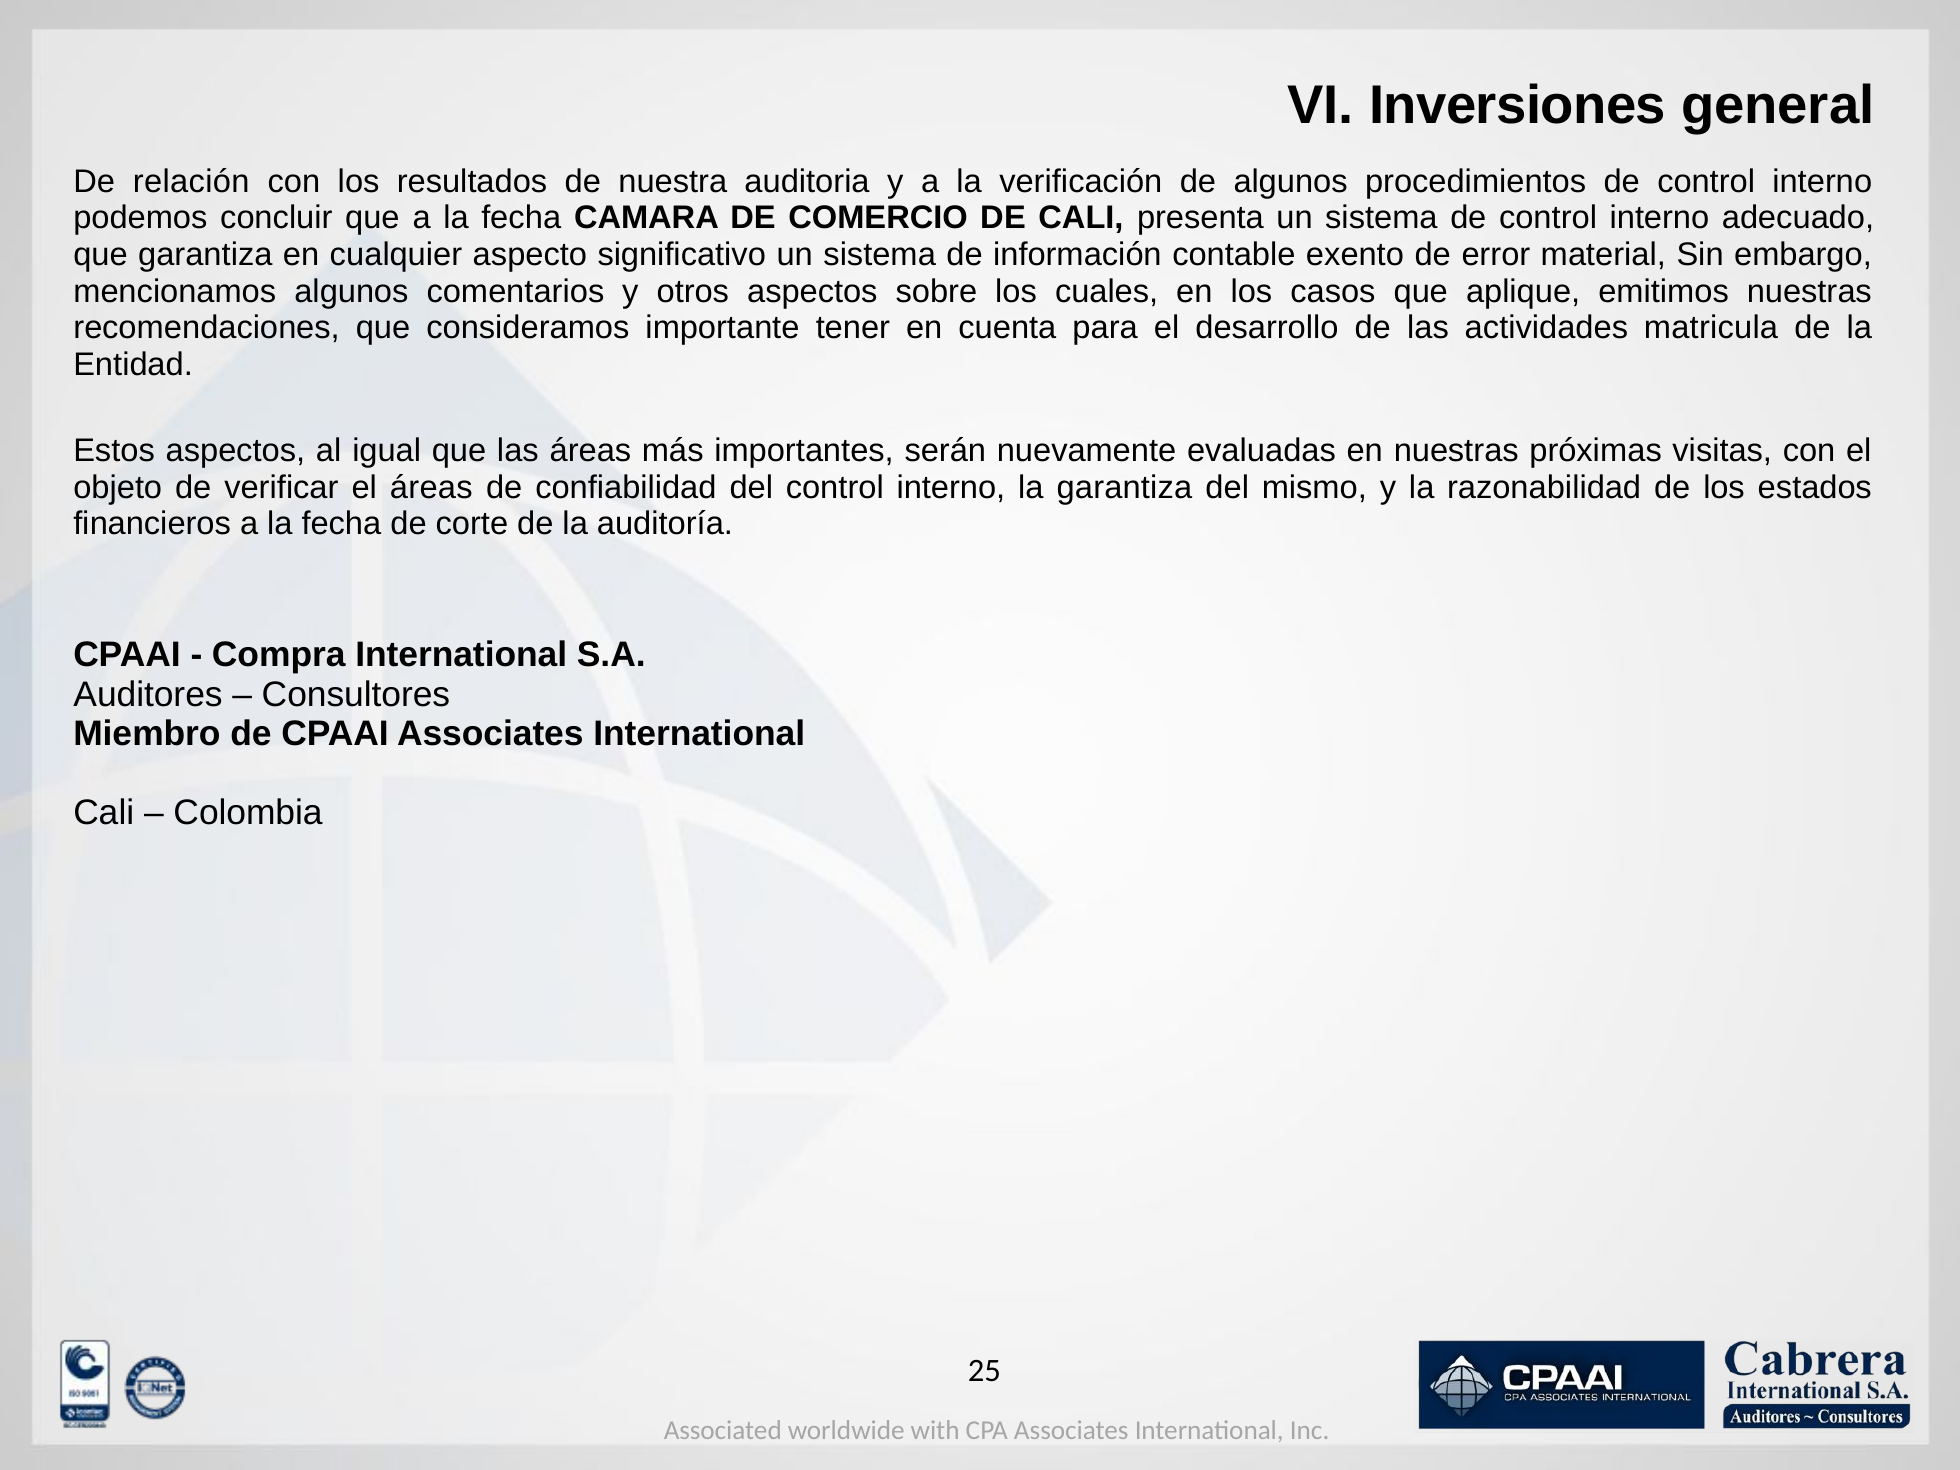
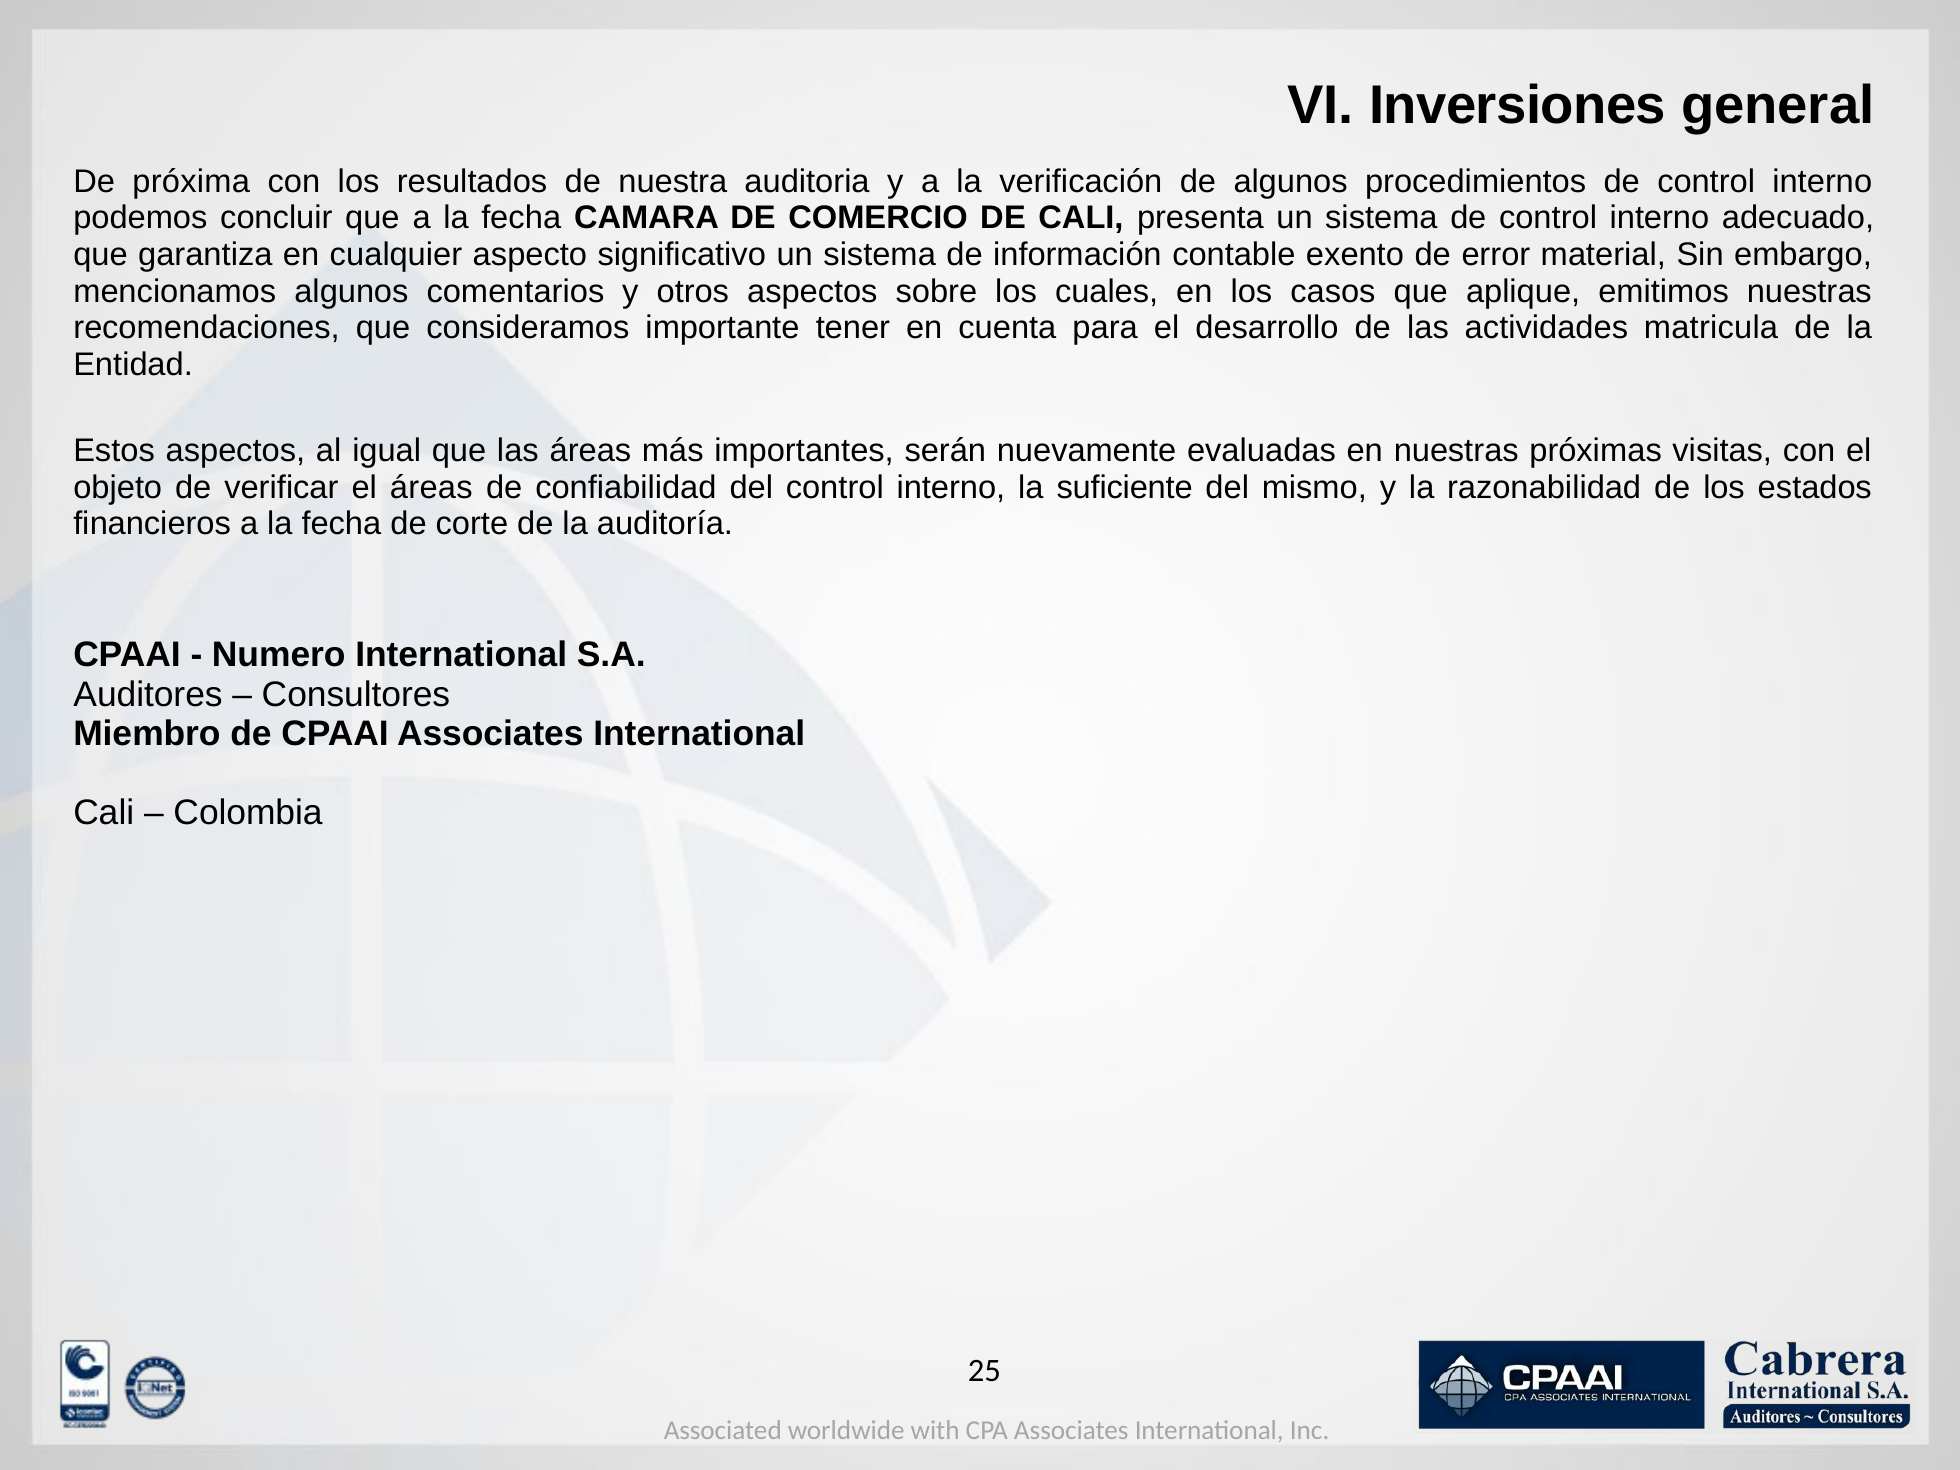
relación: relación -> próxima (191, 182)
la garantiza: garantiza -> suficiente (1125, 487)
Compra: Compra -> Numero (279, 655)
